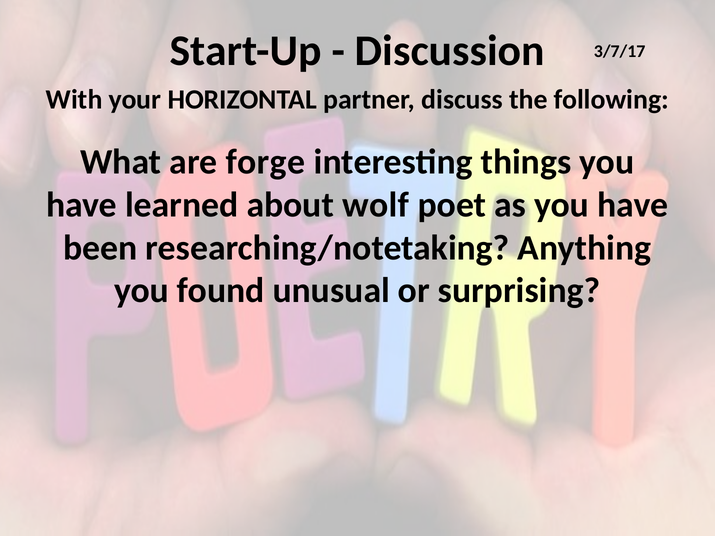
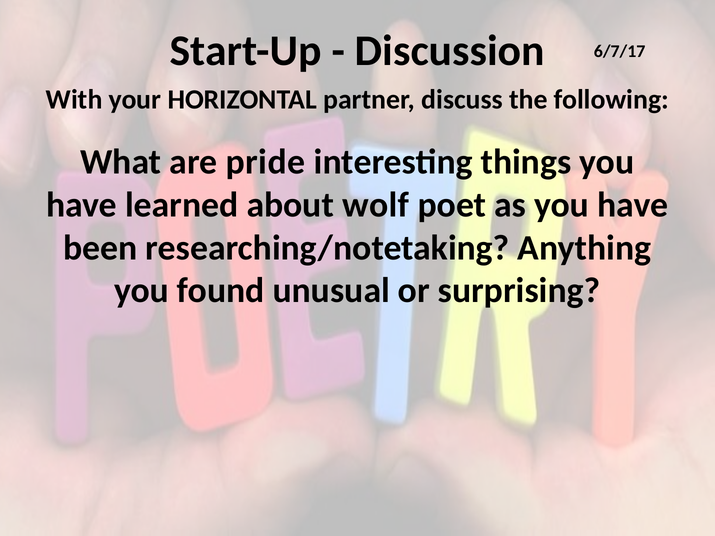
3/7/17: 3/7/17 -> 6/7/17 (620, 51)
forge: forge -> pride (265, 162)
